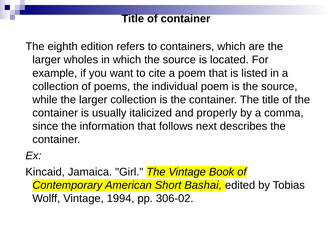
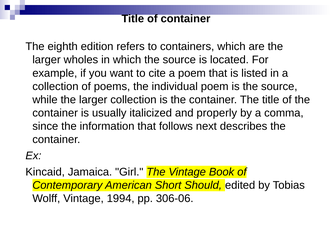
Bashai: Bashai -> Should (203, 185)
306-02: 306-02 -> 306-06 (175, 199)
